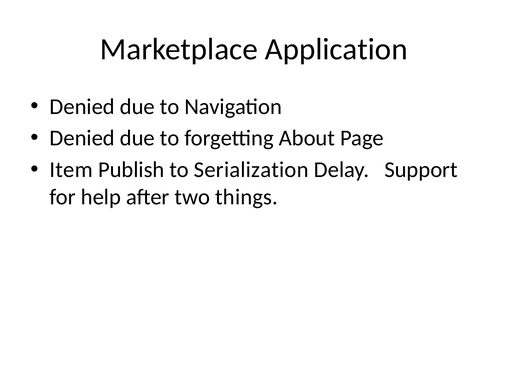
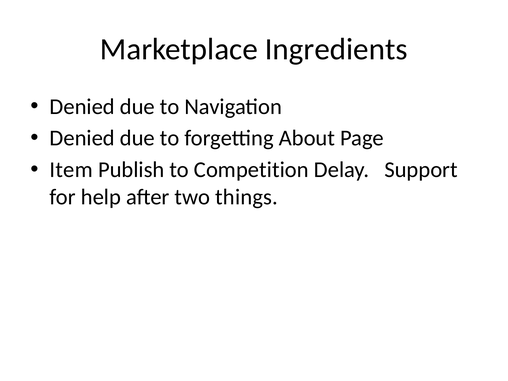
Application: Application -> Ingredients (336, 49)
Serialization: Serialization -> Competition (251, 170)
